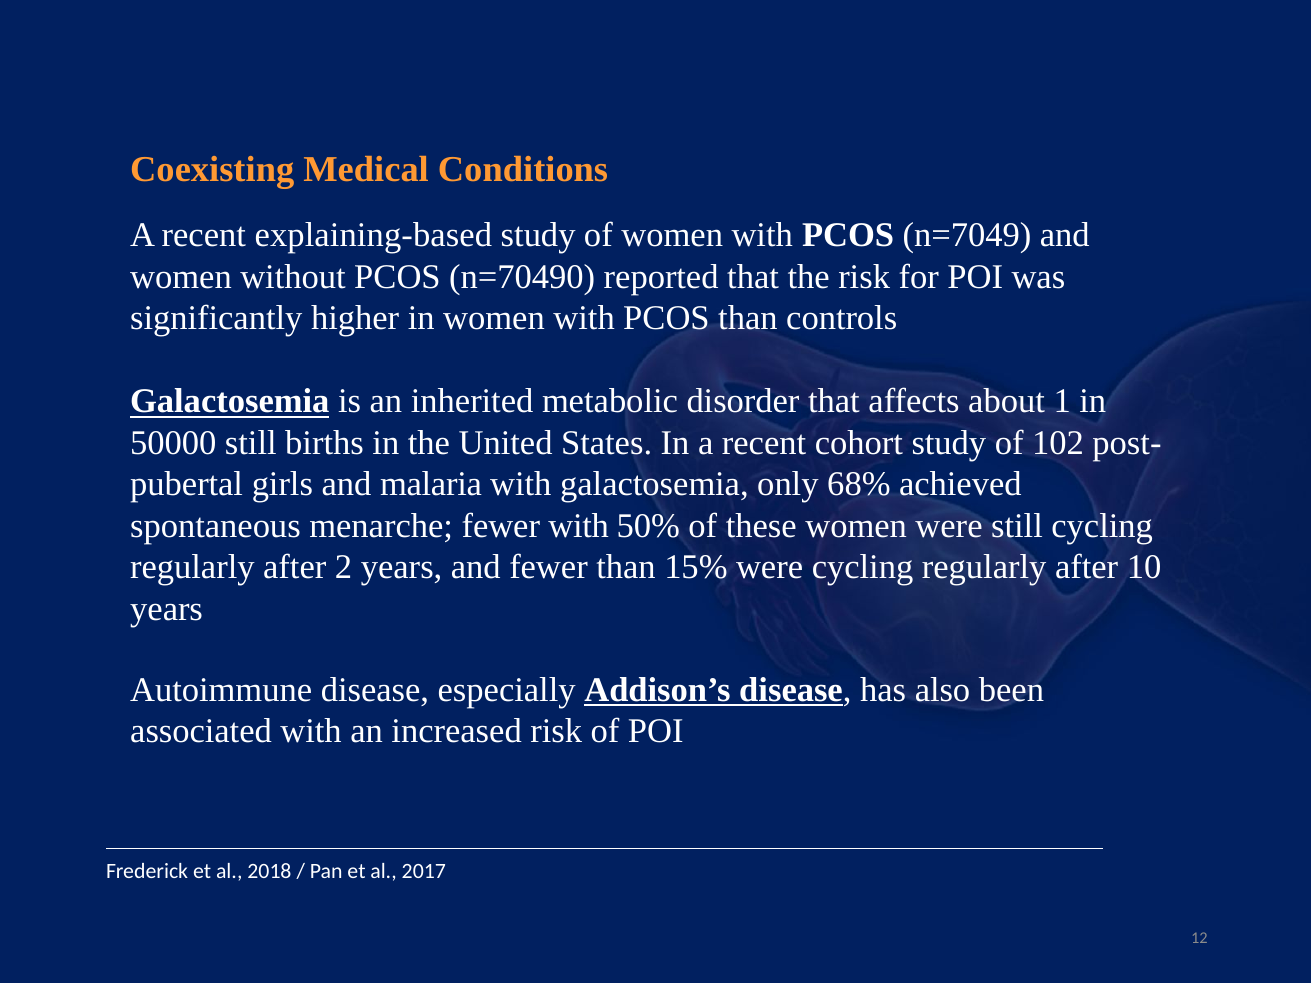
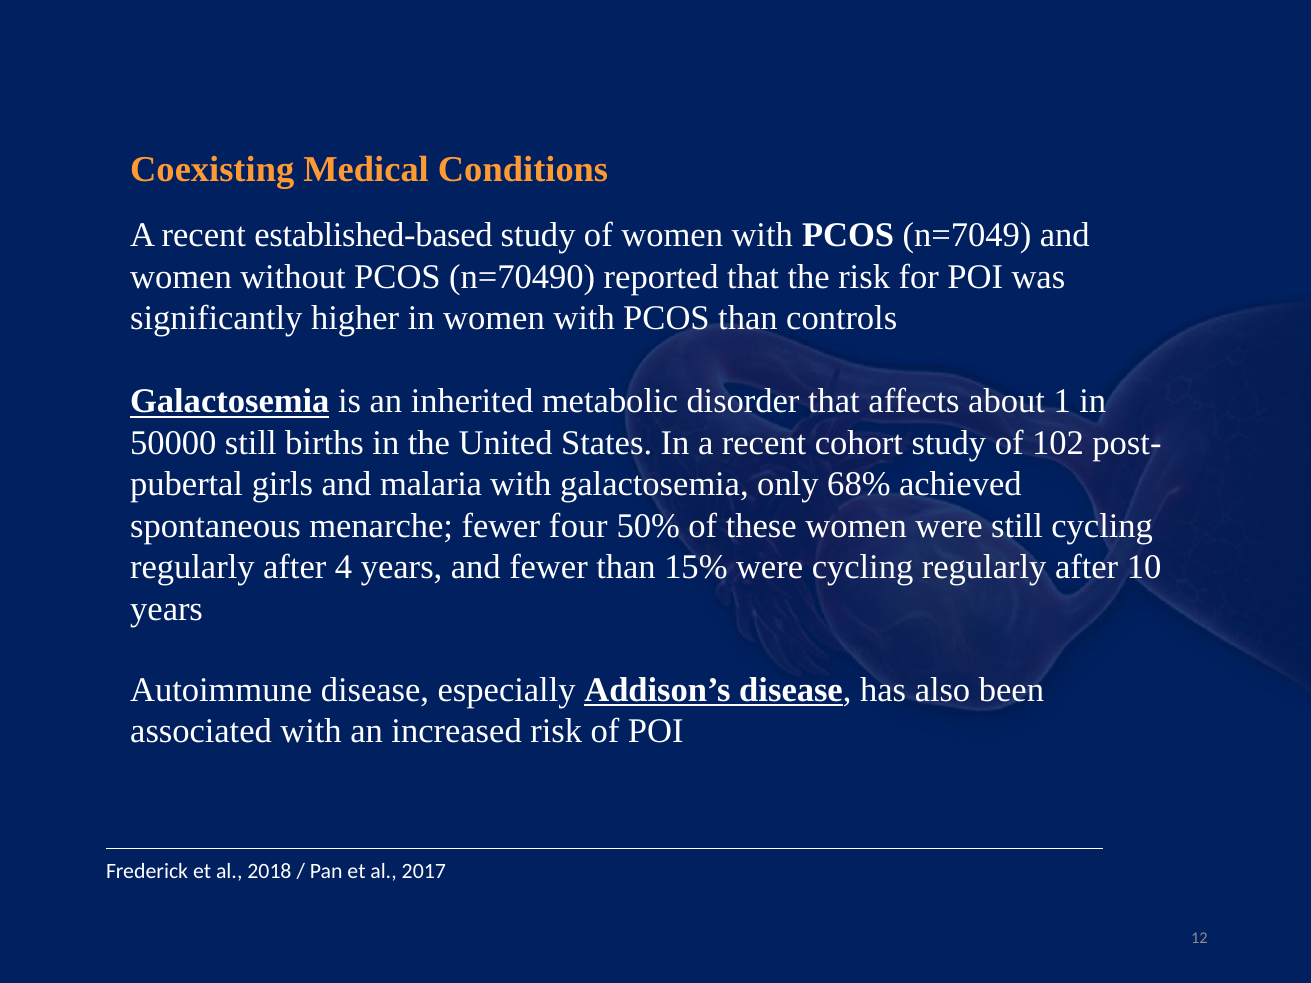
explaining-based: explaining-based -> established-based (374, 236)
fewer with: with -> four (578, 526)
2: 2 -> 4 (344, 568)
